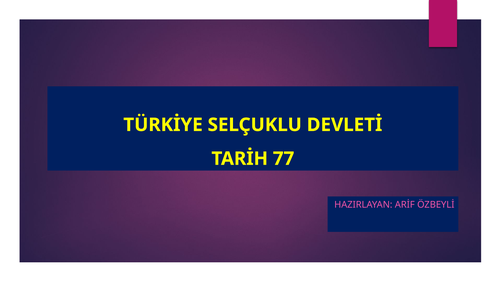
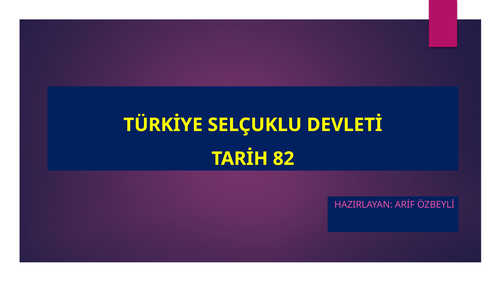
77: 77 -> 82 (284, 159)
